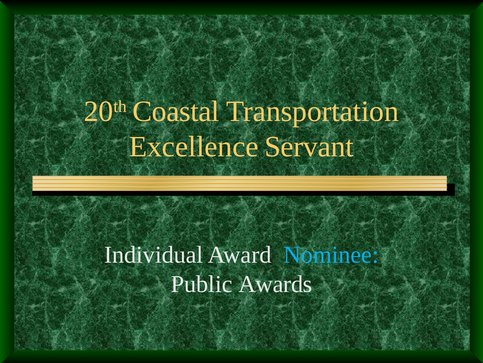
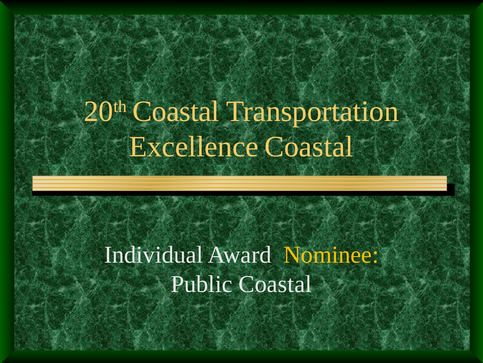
Excellence Servant: Servant -> Coastal (309, 147)
Nominee colour: light blue -> yellow (331, 254)
Public Awards: Awards -> Coastal (275, 283)
